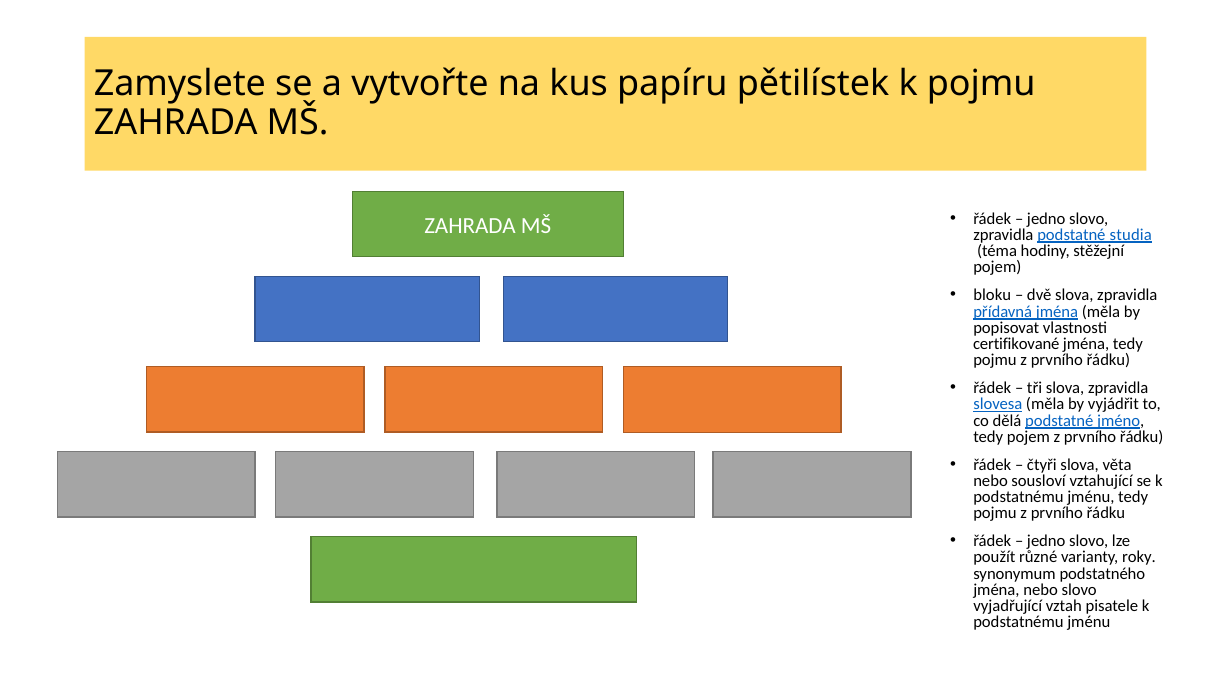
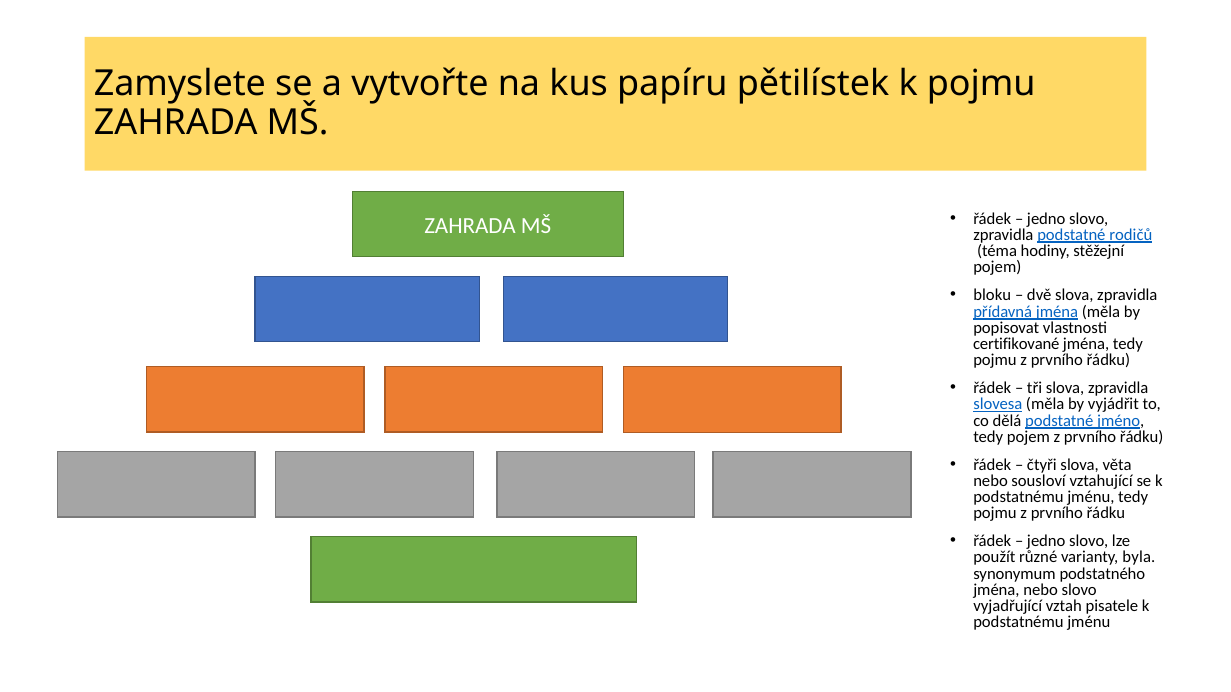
studia: studia -> rodičů (1131, 235)
roky: roky -> byla (1139, 558)
